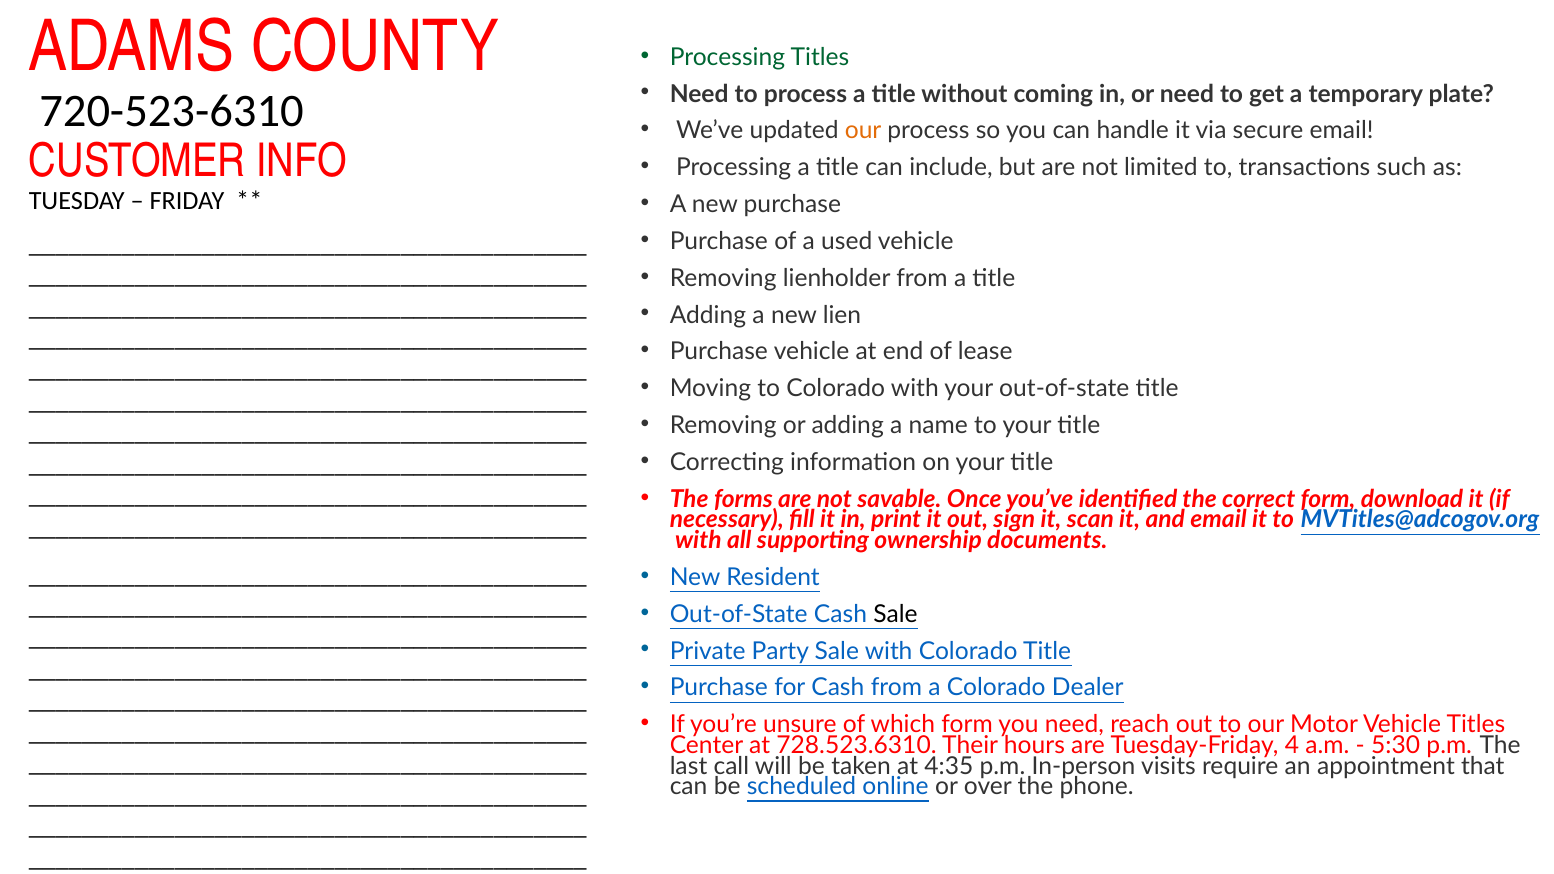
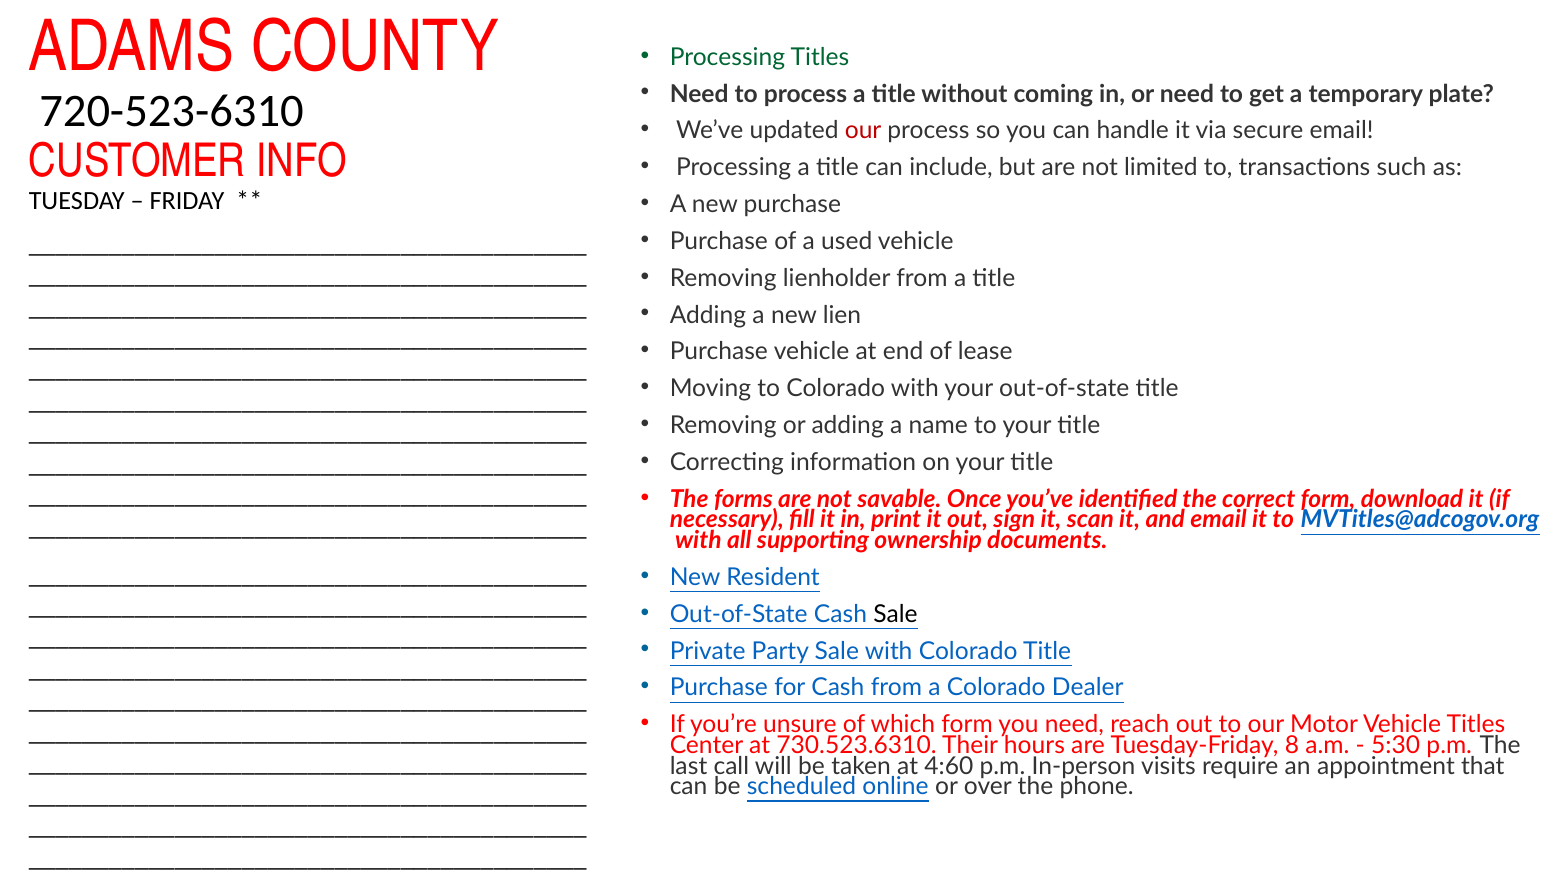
our colour: orange -> red (863, 131)
728.523.6310: 728.523.6310 -> 730.523.6310 (856, 745)
4: 4 -> 8 (1292, 745)
4:35: 4:35 -> 4:60 (949, 766)
